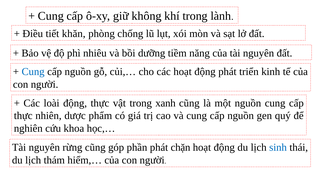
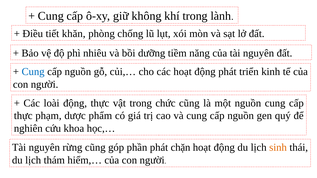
xanh: xanh -> chức (166, 103)
nhiên: nhiên -> phạm (48, 116)
sinh colour: blue -> orange (278, 148)
